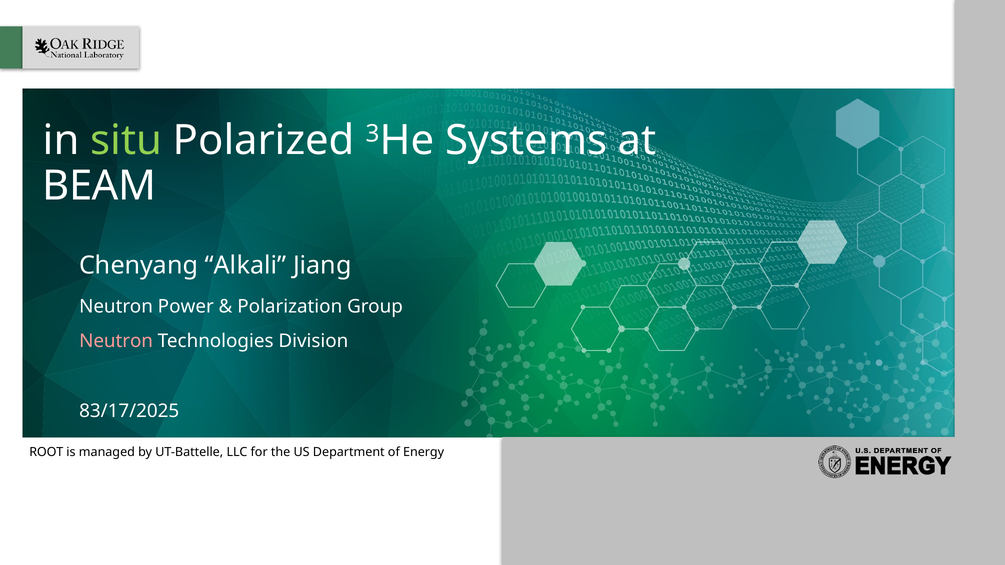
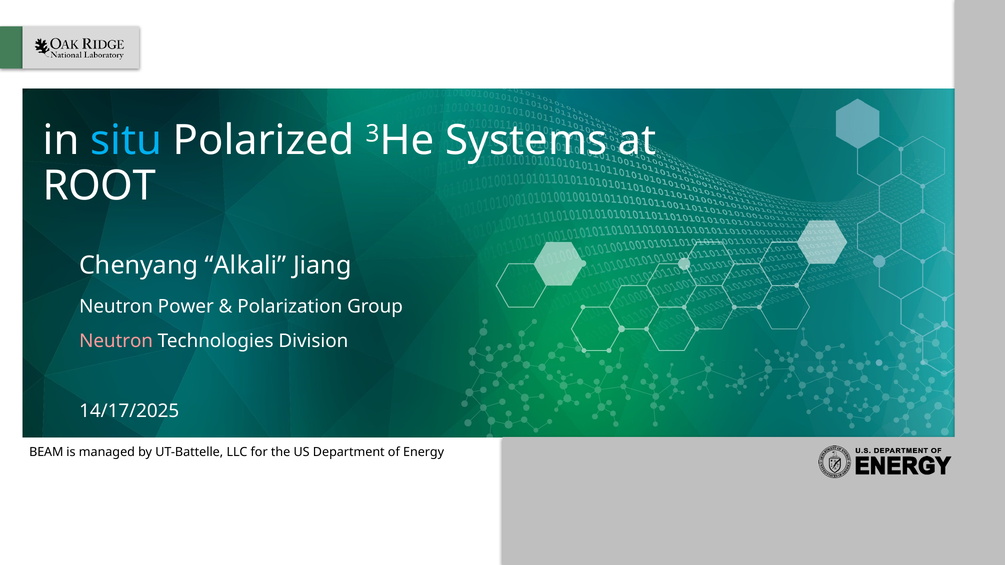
situ colour: light green -> light blue (126, 141)
BEAM: BEAM -> ROOT (99, 186)
83/17/2025: 83/17/2025 -> 14/17/2025 (129, 411)
ROOT: ROOT -> BEAM (46, 453)
